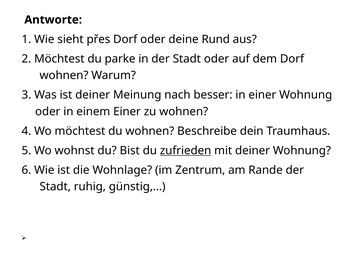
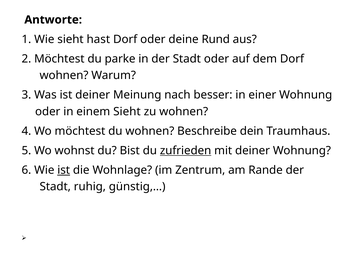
přes: přes -> hast (98, 39)
einem Einer: Einer -> Sieht (127, 111)
ist underline: none -> present (64, 170)
